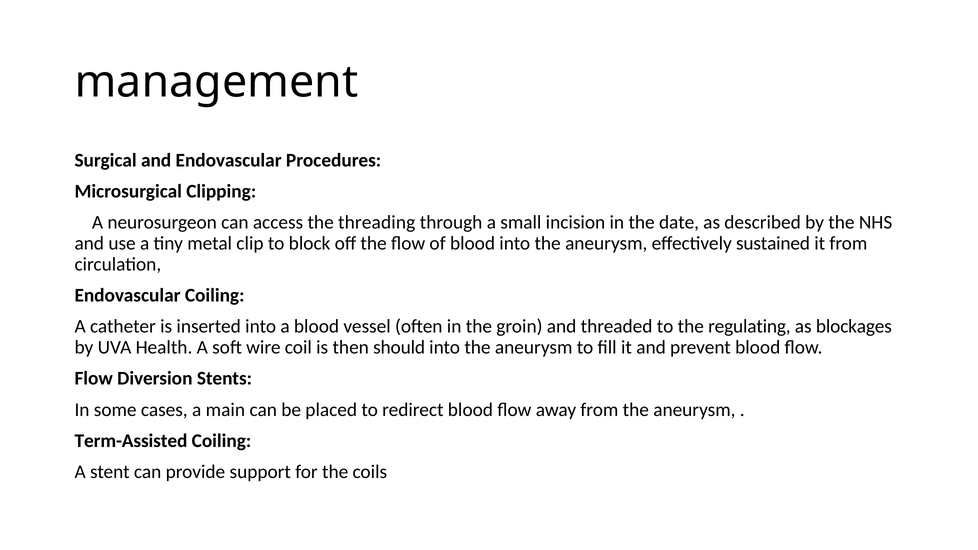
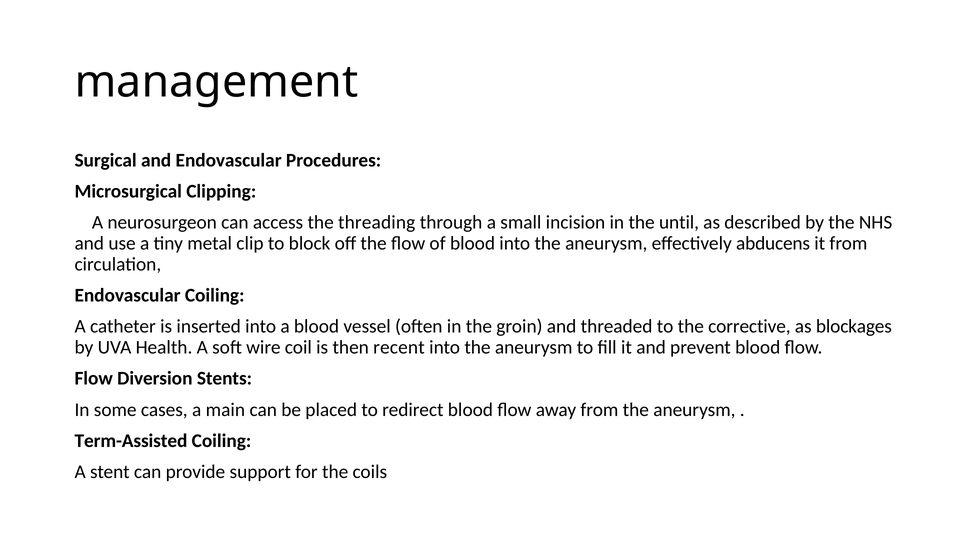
date: date -> until (679, 223)
sustained: sustained -> abducens (773, 244)
regulating: regulating -> corrective (749, 327)
should: should -> recent (399, 348)
